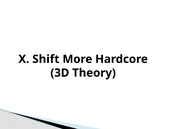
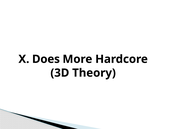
Shift: Shift -> Does (46, 59)
